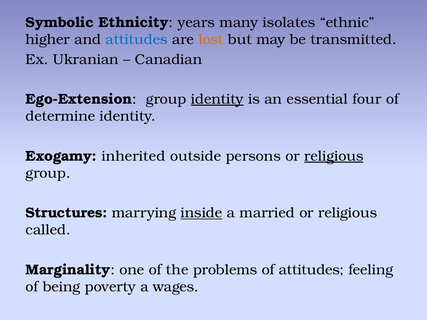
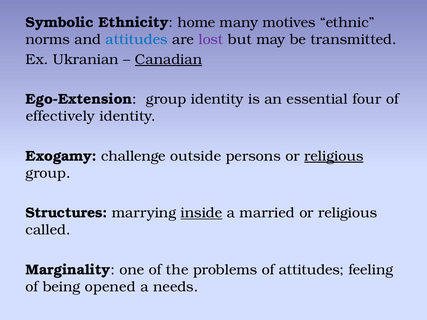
years: years -> home (197, 22)
isolates: isolates -> motives (289, 22)
higher: higher -> norms (48, 39)
lost colour: orange -> purple (211, 39)
Canadian underline: none -> present (169, 59)
identity underline: present -> none (217, 99)
determine: determine -> effectively (60, 116)
inherited: inherited -> challenge (134, 156)
poverty: poverty -> opened (110, 287)
wages: wages -> needs (176, 287)
